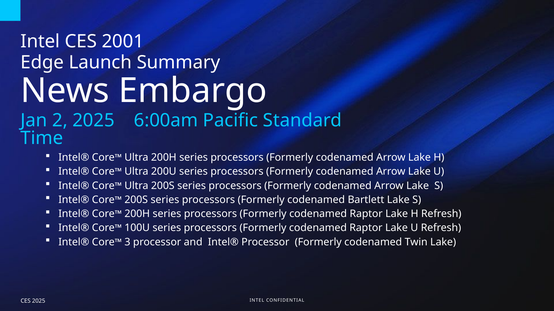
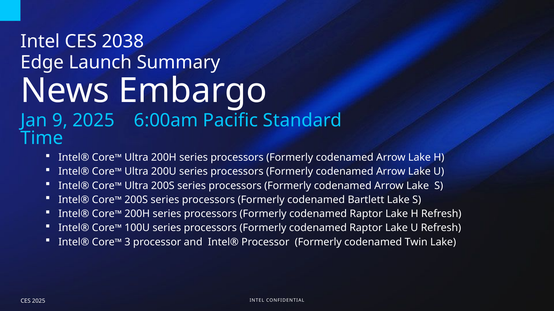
2001: 2001 -> 2038 (123, 41)
2: 2 -> 9 (60, 121)
